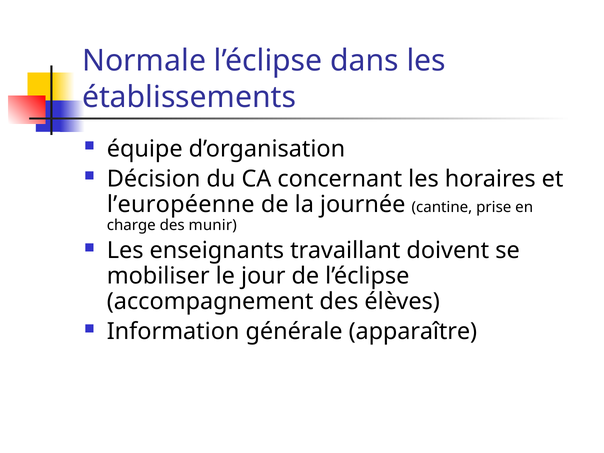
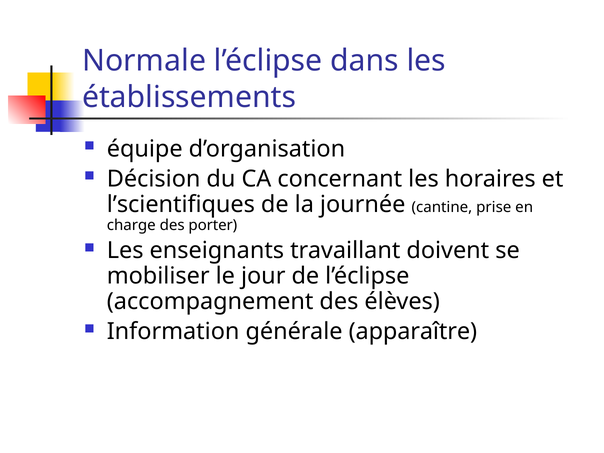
l’européenne: l’européenne -> l’scientifiques (181, 204)
munir: munir -> porter (213, 225)
